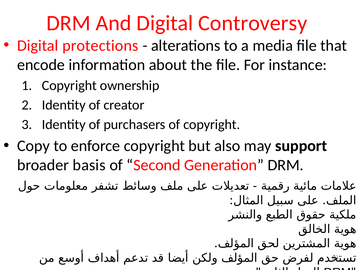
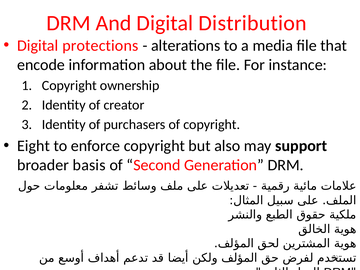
Controversy: Controversy -> Distribution (253, 23)
Copy: Copy -> Eight (34, 146)
